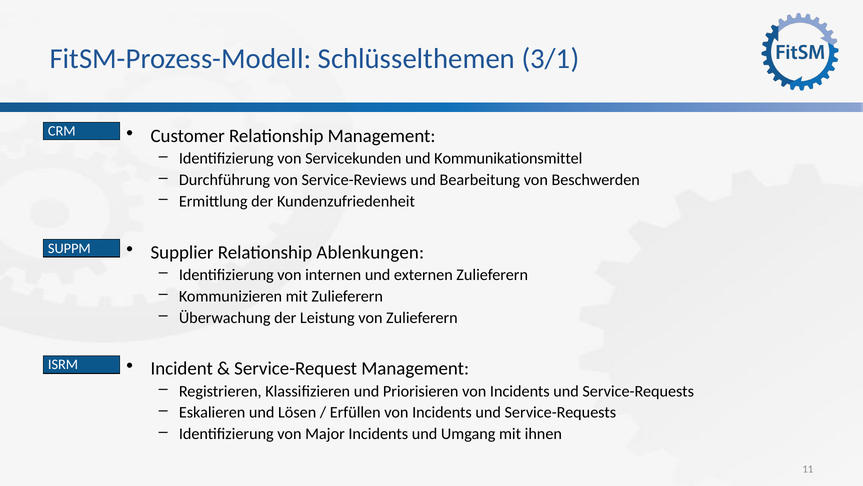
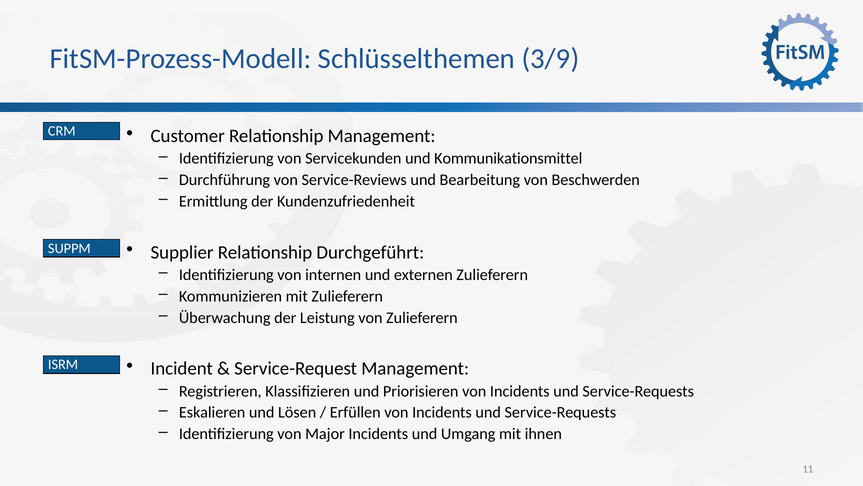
3/1: 3/1 -> 3/9 (550, 59)
Ablenkungen: Ablenkungen -> Durchgeführt (370, 252)
